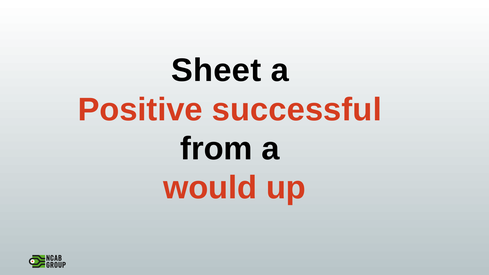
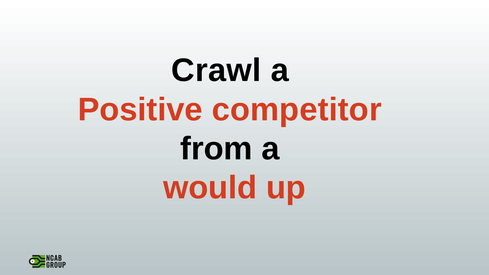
Sheet: Sheet -> Crawl (216, 71)
successful: successful -> competitor (297, 110)
